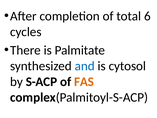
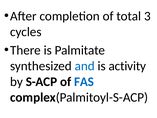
6: 6 -> 3 (147, 16)
cytosol: cytosol -> activity (127, 66)
FAS colour: orange -> blue (84, 82)
